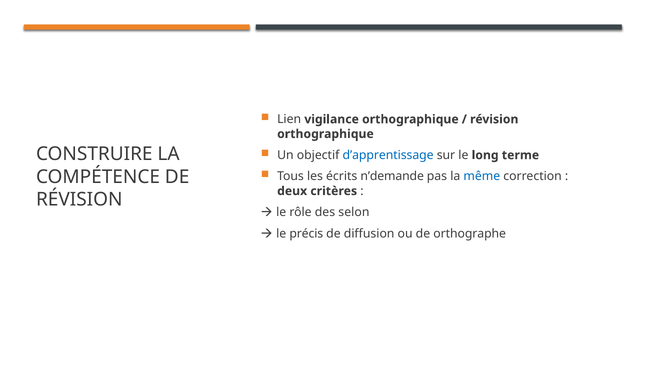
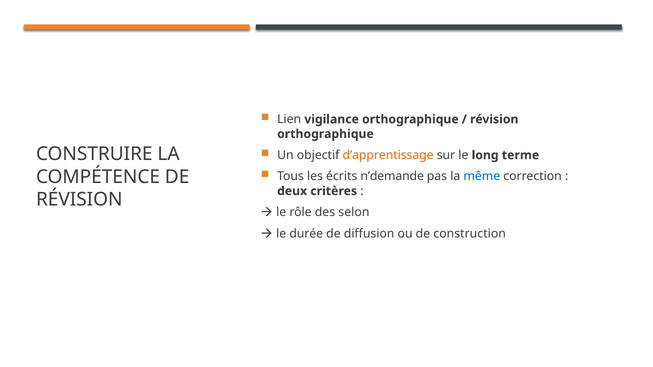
d’apprentissage colour: blue -> orange (388, 155)
précis: précis -> durée (306, 234)
orthographe: orthographe -> construction (470, 234)
